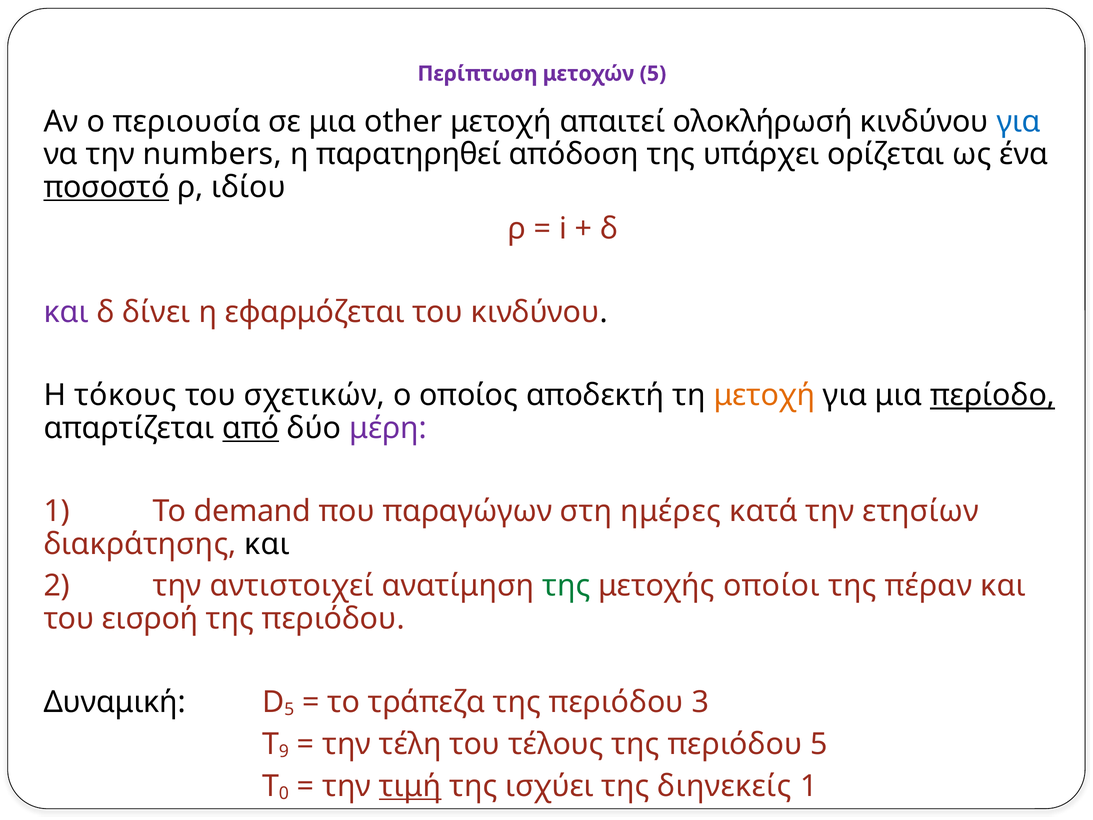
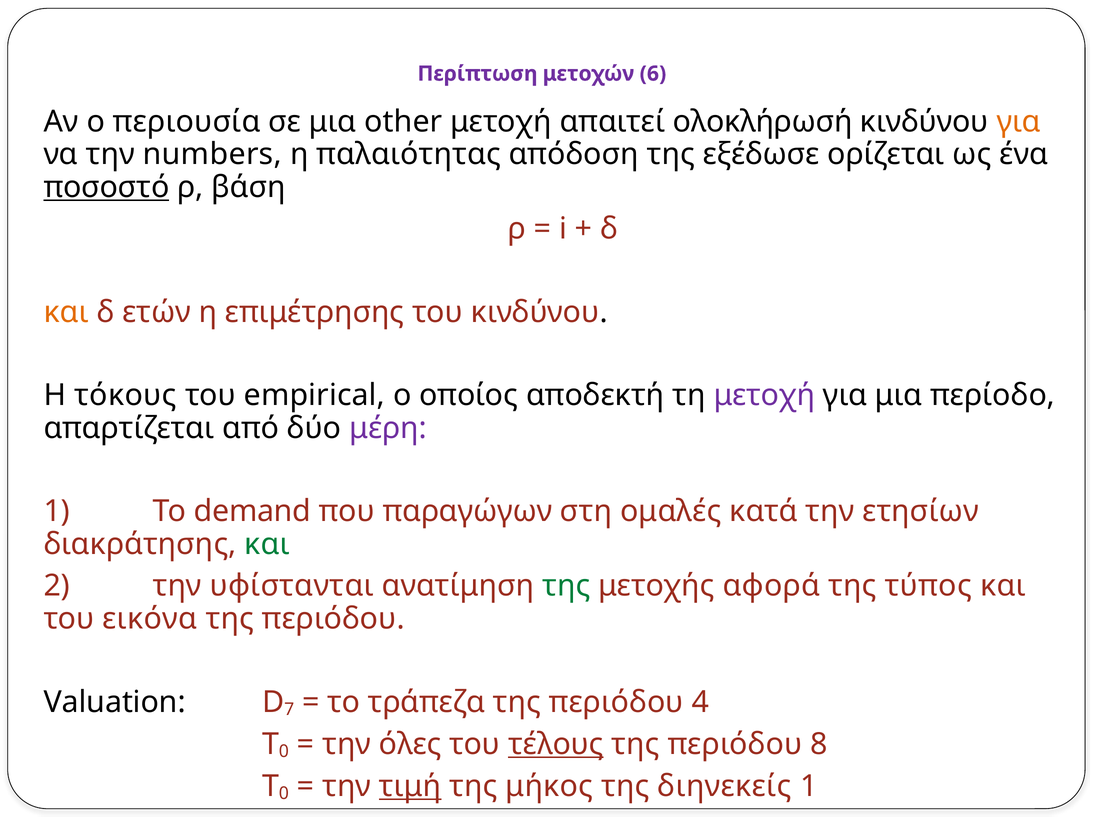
μετοχών 5: 5 -> 6 (653, 74)
για colour: blue -> orange (1019, 122)
παρατηρηθεί: παρατηρηθεί -> παλαιότητας (409, 154)
υπάρχει: υπάρχει -> εξέδωσε (761, 154)
ιδίου: ιδίου -> βάση (249, 187)
και colour: purple -> orange (66, 312)
δίνει: δίνει -> ετών (157, 312)
εφαρμόζεται: εφαρμόζεται -> επιμέτρησης (315, 312)
σχετικών: σχετικών -> empirical (314, 395)
μετοχή colour: orange -> purple (764, 395)
περίοδο underline: present -> none (993, 395)
από underline: present -> none (251, 428)
ημέρες: ημέρες -> ομαλές (671, 511)
και colour: black -> green (267, 544)
αντιστοιχεί: αντιστοιχεί -> υφίστανται (292, 586)
οποίοι: οποίοι -> αφορά (771, 586)
πέραν: πέραν -> τύπος (928, 586)
εισροή: εισροή -> εικόνα (150, 618)
Δυναμική: Δυναμική -> Valuation (115, 702)
5: 5 -> 7 (289, 709)
3: 3 -> 4 (700, 702)
9: 9 -> 0 (284, 751)
τέλη: τέλη -> όλες (410, 744)
τέλους underline: none -> present (556, 744)
περιόδου 5: 5 -> 8 (819, 744)
ισχύει: ισχύει -> μήκος (549, 786)
